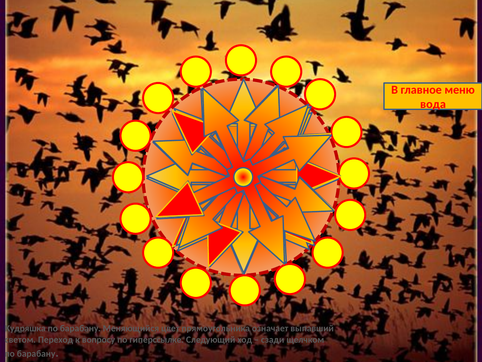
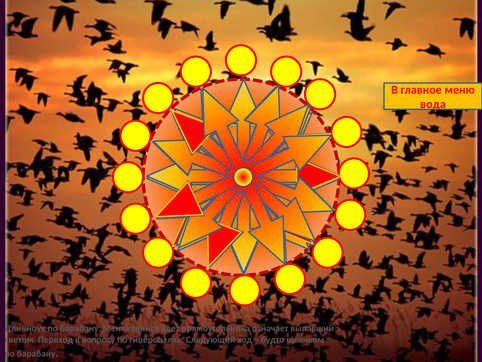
Кудряшка: Кудряшка -> Длинноух (25, 328)
сзади: сзади -> будто (273, 339)
